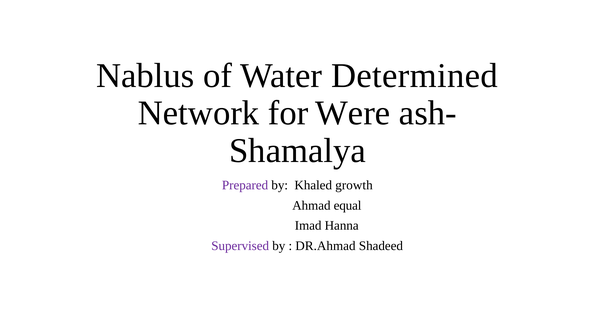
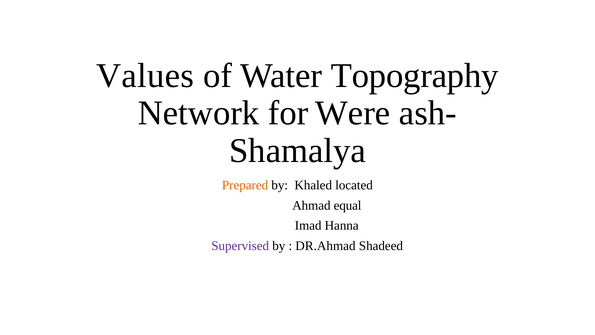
Nablus: Nablus -> Values (145, 76)
Determined: Determined -> Topography (415, 76)
Prepared colour: purple -> orange (245, 185)
growth: growth -> located (354, 185)
